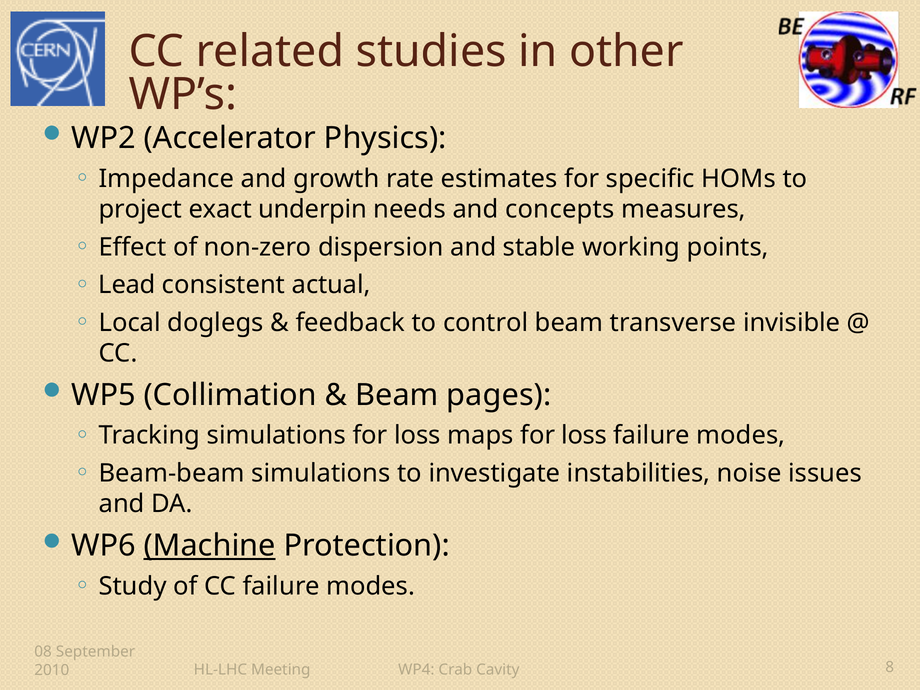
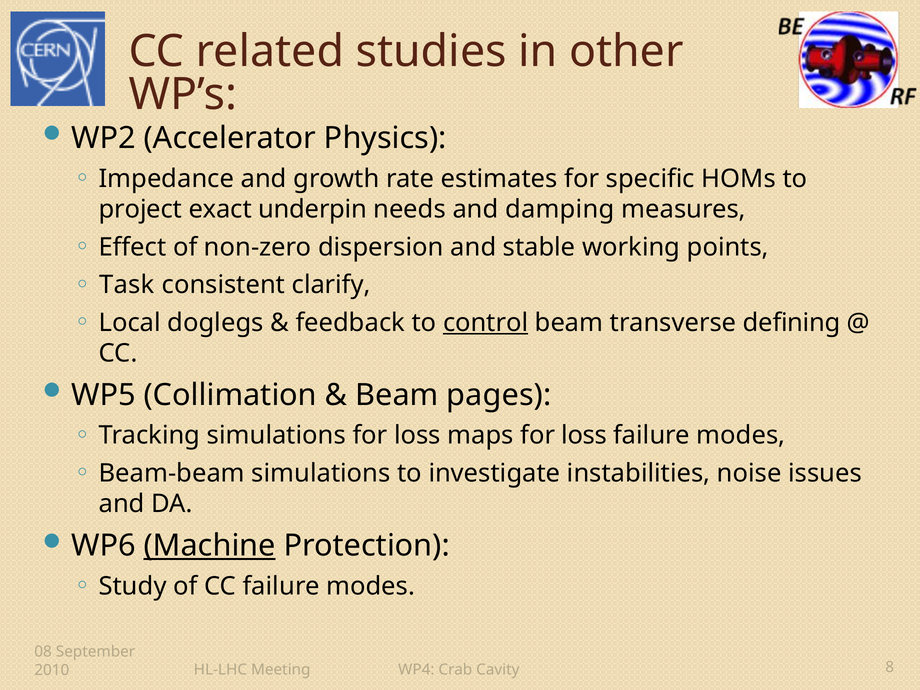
concepts: concepts -> damping (560, 209)
Lead: Lead -> Task (127, 285)
actual: actual -> clarify (331, 285)
control underline: none -> present (486, 323)
invisible: invisible -> defining (792, 323)
